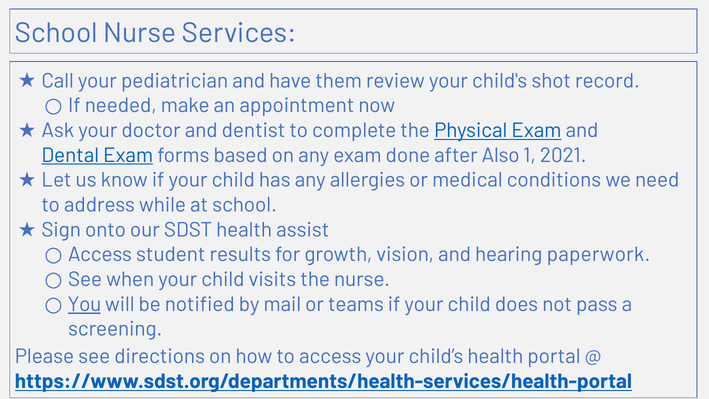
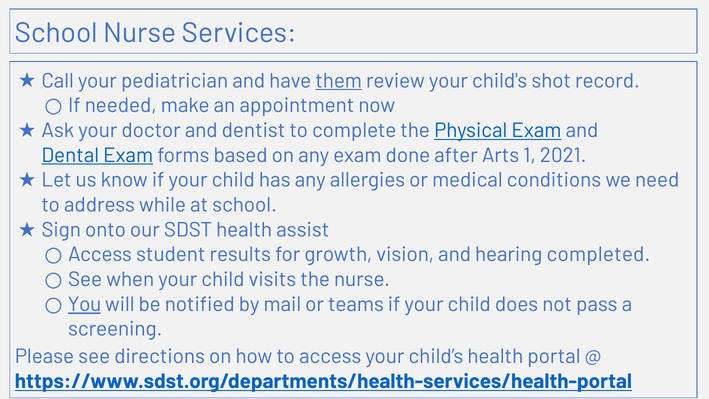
them underline: none -> present (339, 81)
Also: Also -> Arts (501, 155)
paperwork: paperwork -> completed (598, 254)
